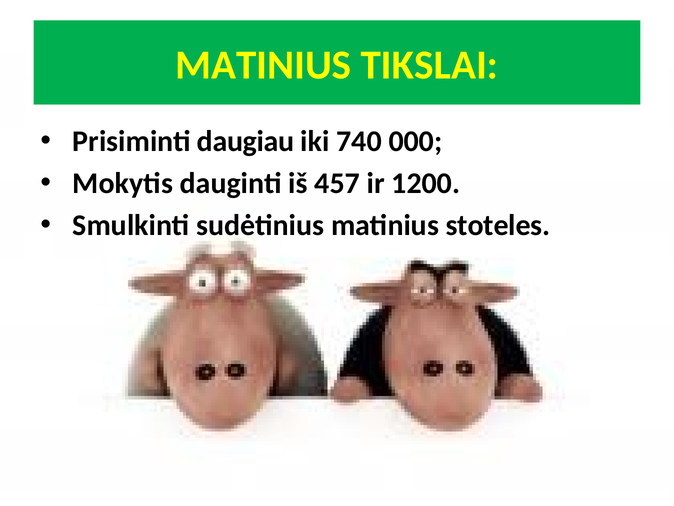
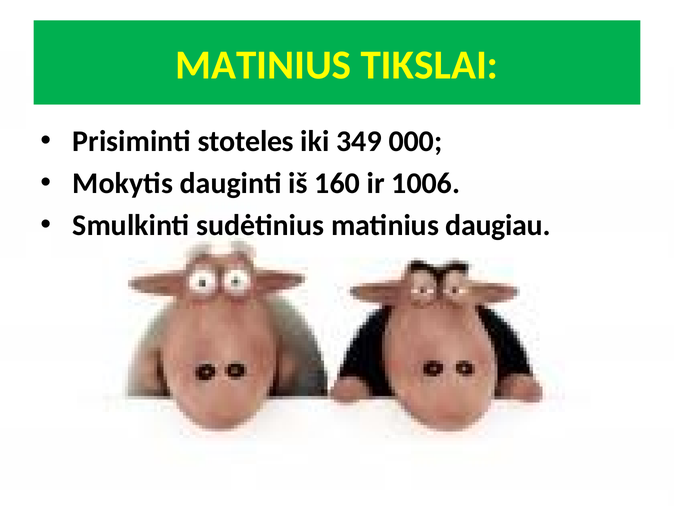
daugiau: daugiau -> stoteles (246, 141)
740: 740 -> 349 (359, 141)
457: 457 -> 160 (337, 183)
1200: 1200 -> 1006 (426, 183)
stoteles: stoteles -> daugiau (498, 225)
